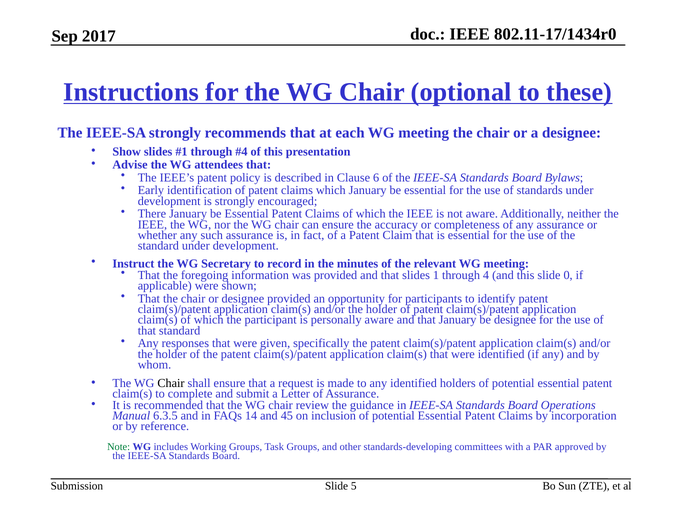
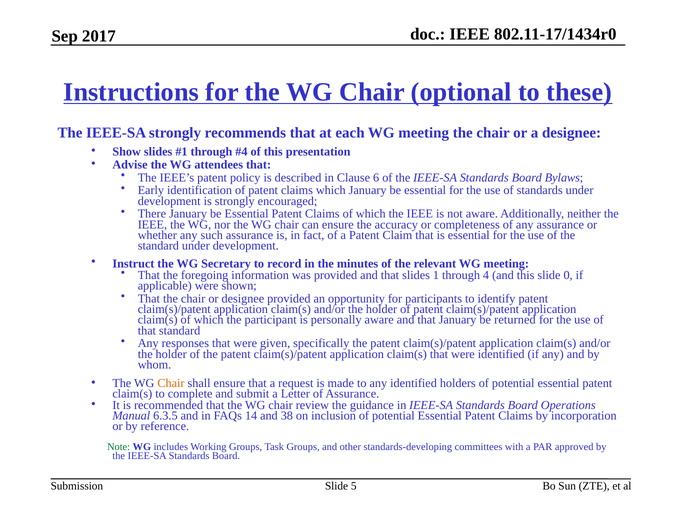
be designee: designee -> returned (515, 320)
Chair colour: black -> orange (171, 383)
45: 45 -> 38 (287, 416)
